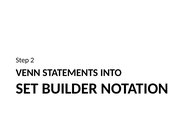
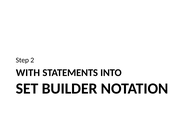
VENN: VENN -> WITH (28, 73)
